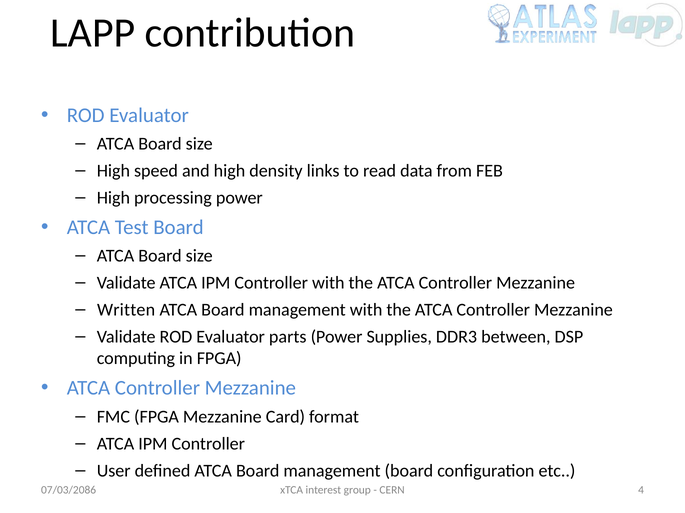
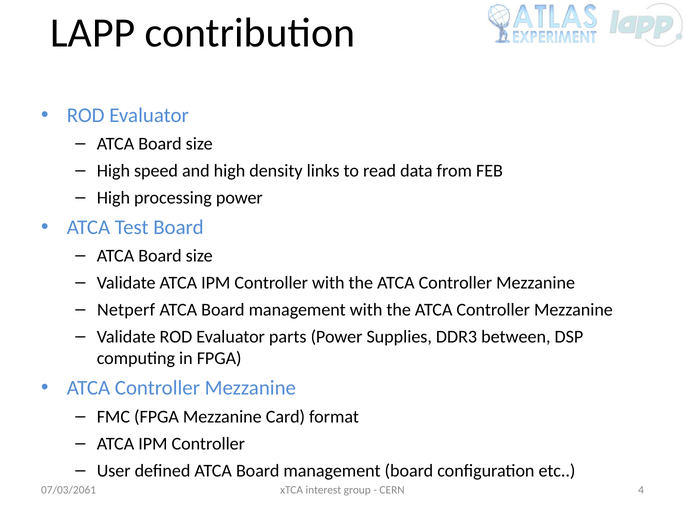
Written: Written -> Netperf (126, 310)
07/03/2086: 07/03/2086 -> 07/03/2061 (69, 491)
